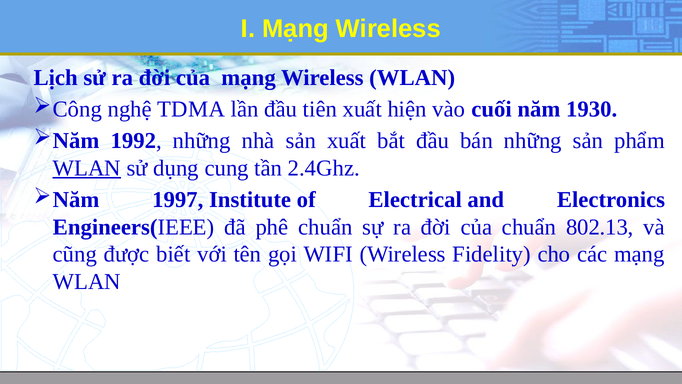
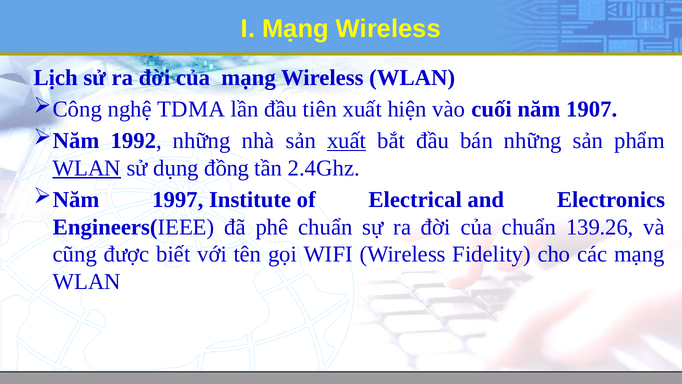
1930: 1930 -> 1907 (592, 109)
xuất underline: none -> present (347, 141)
cung: cung -> đồng (227, 168)
802.13: 802.13 -> 139.26 (600, 227)
